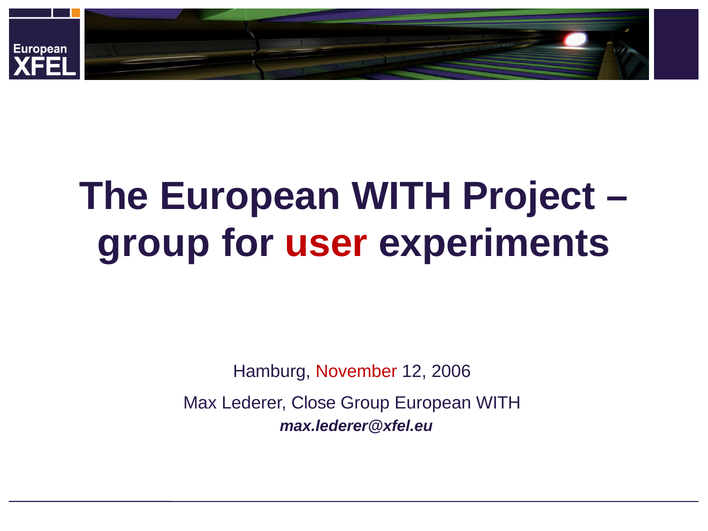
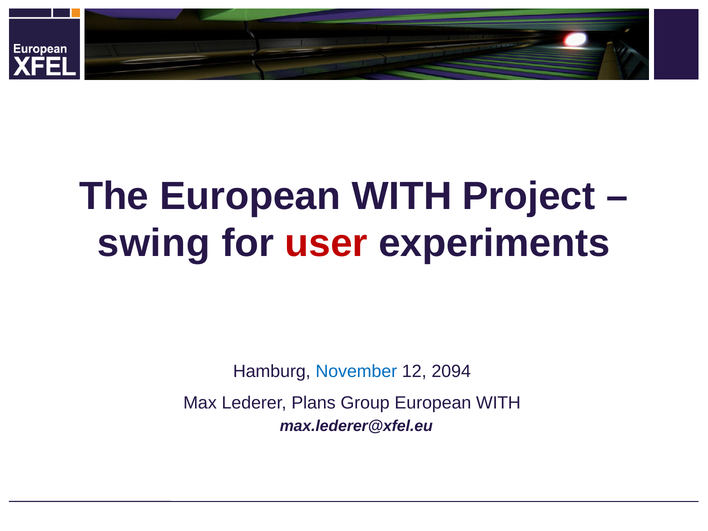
group: group -> swing (154, 243)
November colour: red -> blue (356, 371)
2006: 2006 -> 2094 (451, 371)
Close: Close -> Plans (314, 403)
